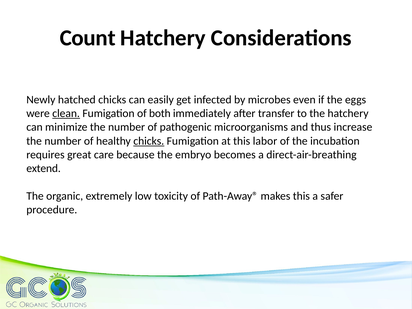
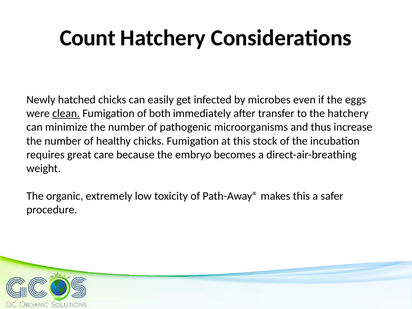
chicks underline: present -> none (149, 141)
labor: labor -> stock (265, 141)
extend: extend -> weight (44, 168)
